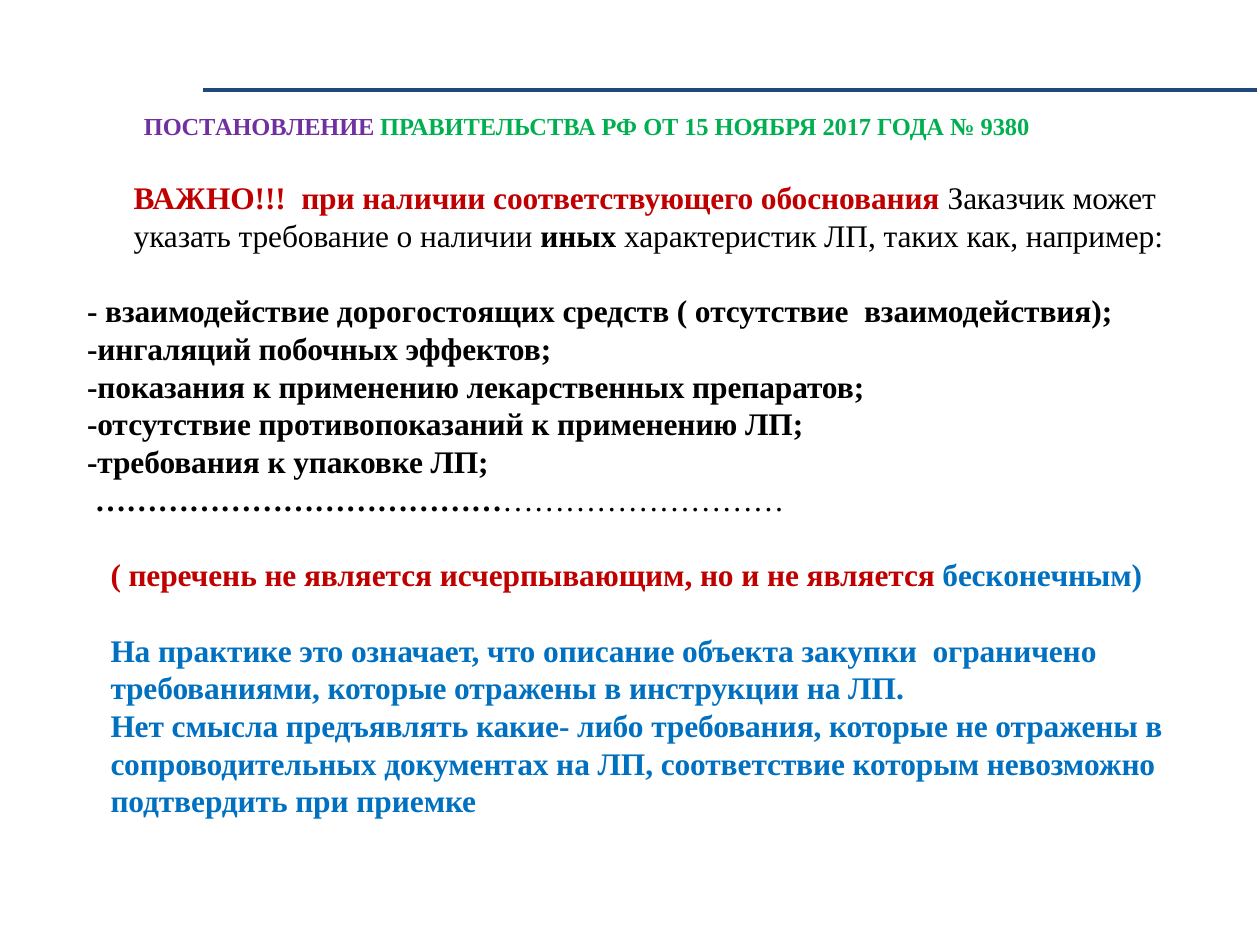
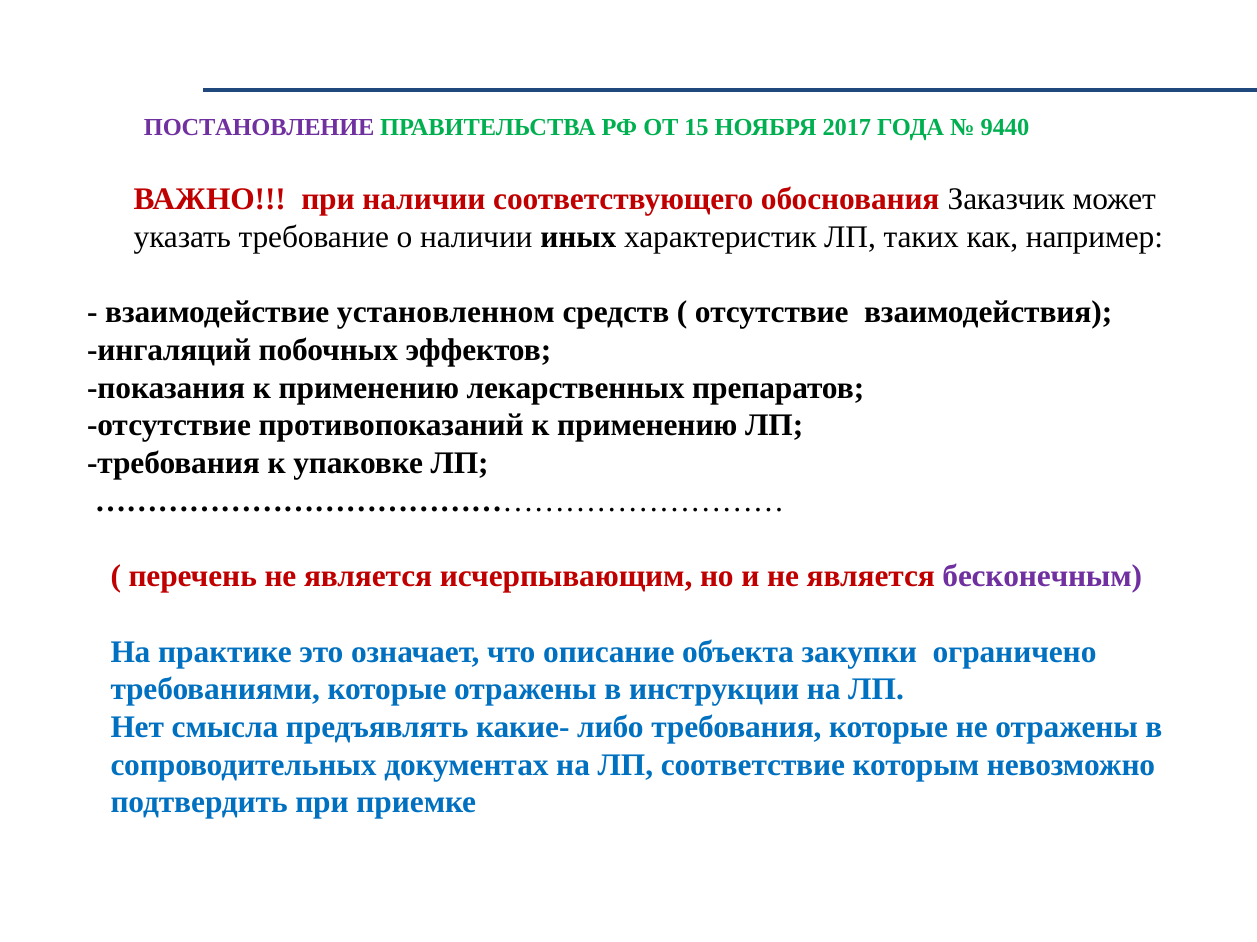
9380: 9380 -> 9440 (1005, 128)
дорогостоящих: дорогостоящих -> установленном (446, 313)
бесконечным colour: blue -> purple (1042, 577)
